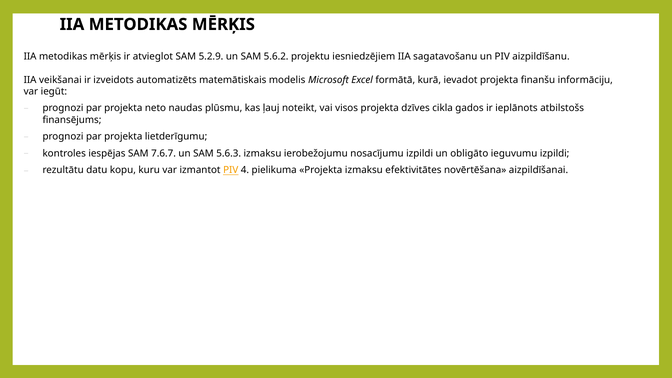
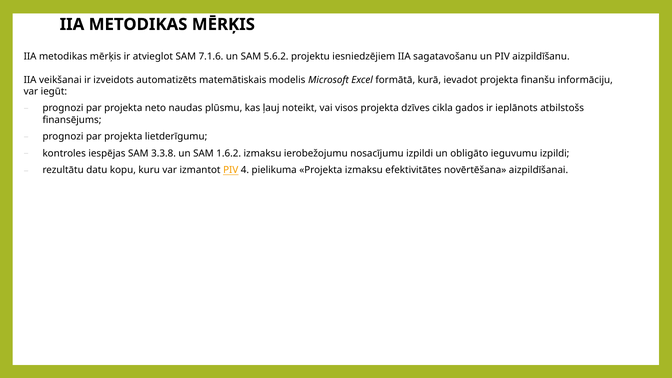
5.2.9: 5.2.9 -> 7.1.6 (211, 56)
7.6.7: 7.6.7 -> 3.3.8 (164, 153)
5.6.3: 5.6.3 -> 1.6.2 (229, 153)
